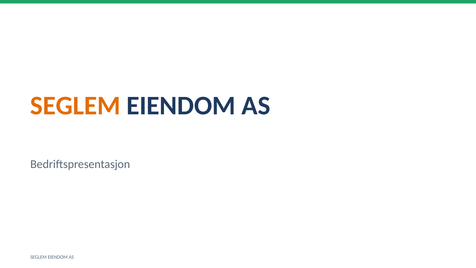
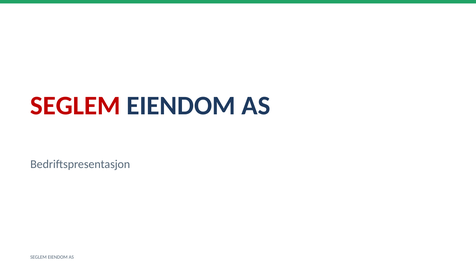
SEGLEM colour: orange -> red (75, 106)
